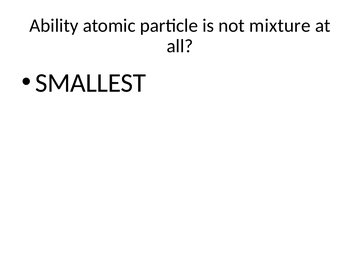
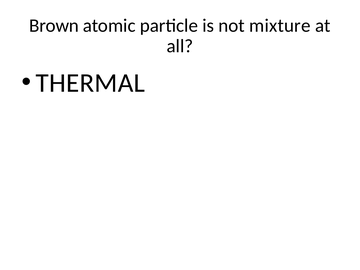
Ability: Ability -> Brown (54, 26)
SMALLEST: SMALLEST -> THERMAL (90, 83)
